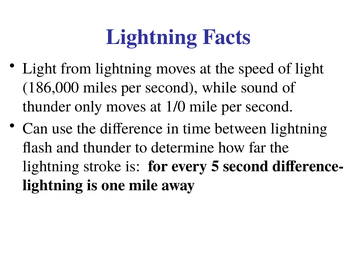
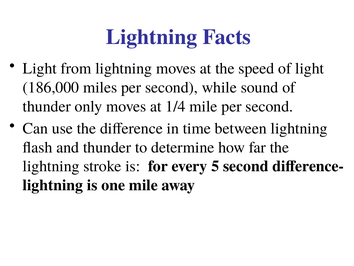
1/0: 1/0 -> 1/4 (176, 106)
